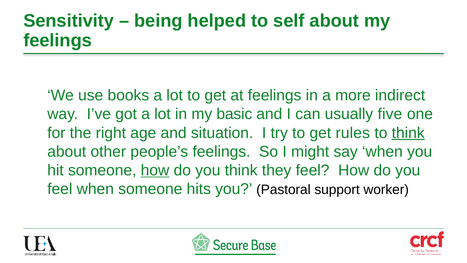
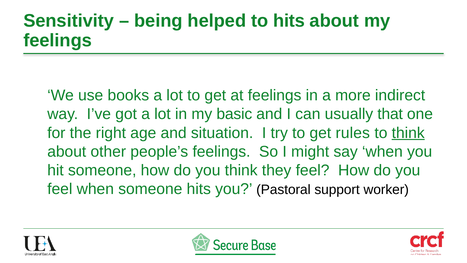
to self: self -> hits (289, 21)
five: five -> that (390, 114)
how underline: present -> none (155, 170)
